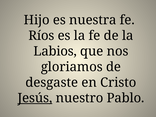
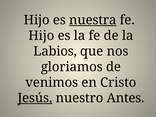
nuestra underline: none -> present (93, 20)
Ríos: Ríos -> Hijo (41, 36)
desgaste: desgaste -> venimos (52, 82)
Pablo: Pablo -> Antes (126, 98)
